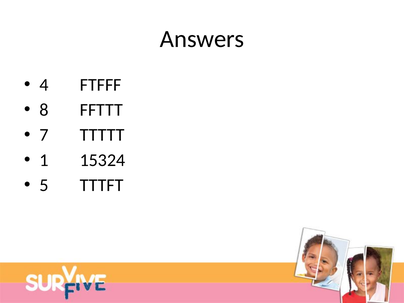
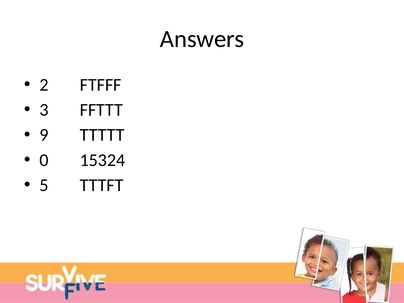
4: 4 -> 2 (44, 85)
8: 8 -> 3 (44, 110)
7: 7 -> 9 (44, 135)
1: 1 -> 0 (44, 160)
